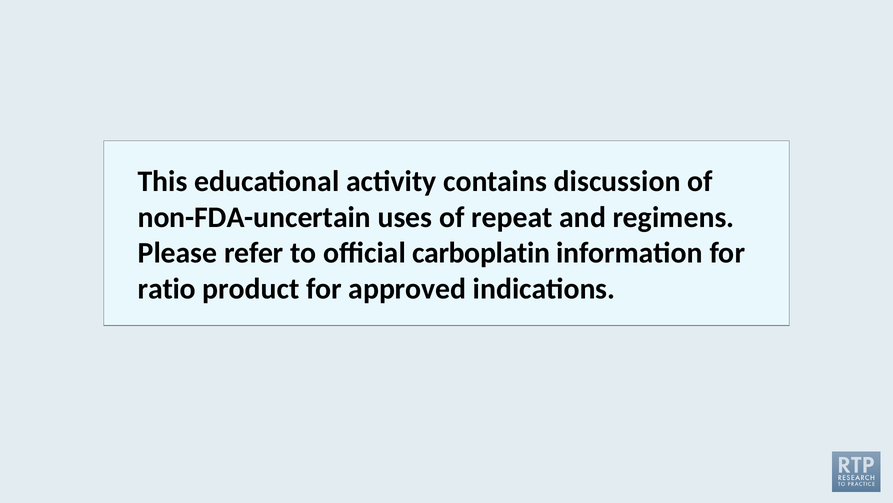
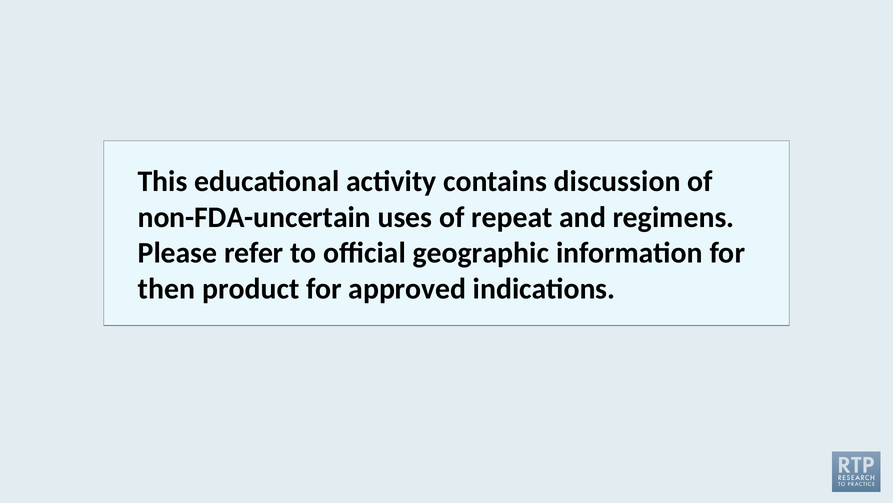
carboplatin: carboplatin -> geographic (481, 253)
ratio: ratio -> then (167, 288)
